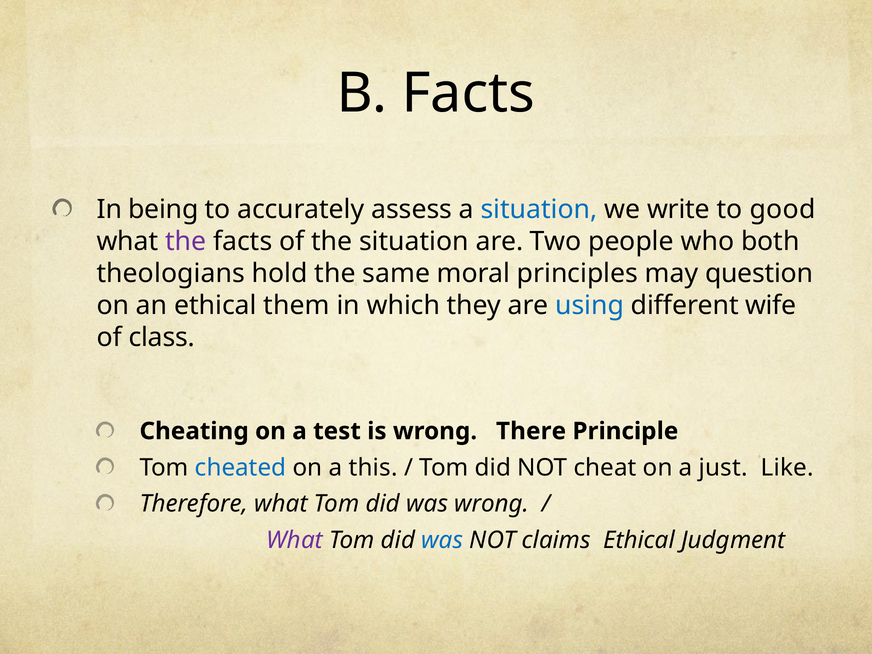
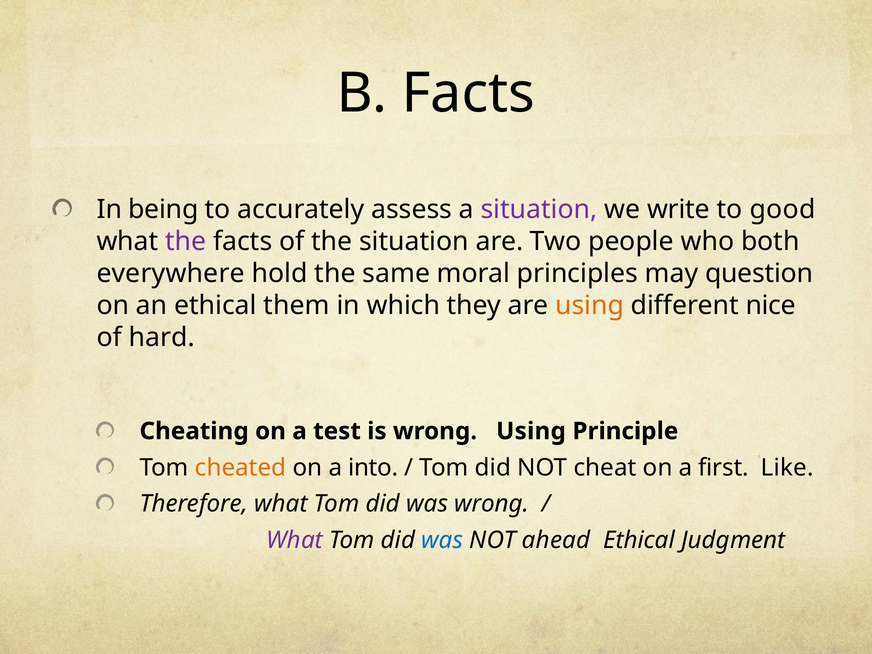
situation colour: blue -> purple (539, 209)
theologians: theologians -> everywhere (171, 273)
using colour: blue -> orange (590, 305)
wife: wife -> nice (771, 305)
class: class -> hard (162, 337)
There: There -> Using (531, 431)
cheated colour: blue -> orange (241, 468)
this: this -> into (373, 468)
just: just -> first (723, 468)
claims: claims -> ahead (556, 540)
